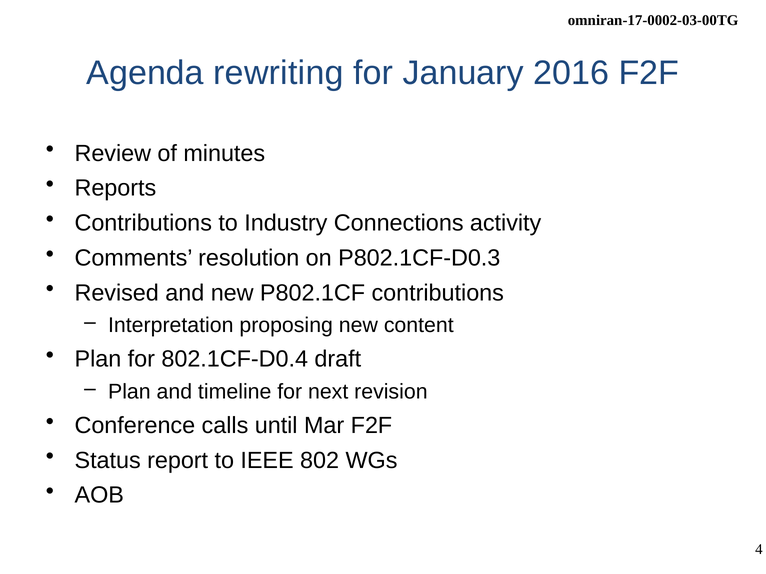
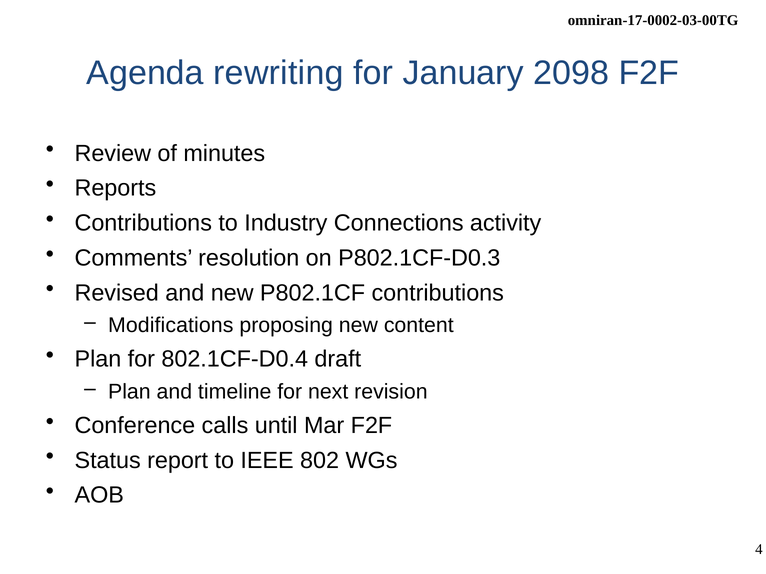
2016: 2016 -> 2098 (571, 73)
Interpretation: Interpretation -> Modifications (171, 326)
